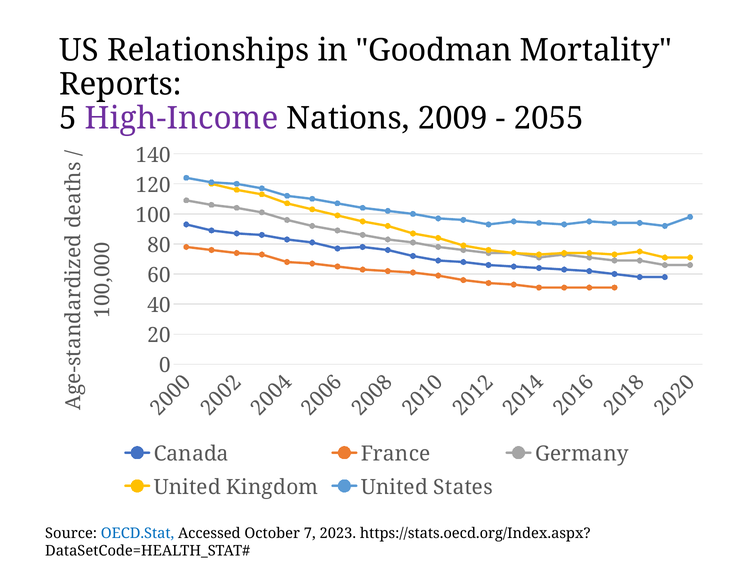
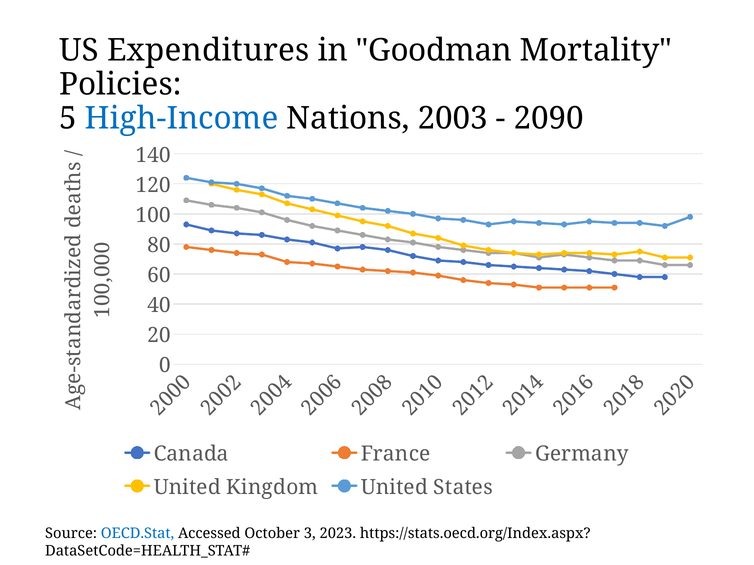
Relationships: Relationships -> Expenditures (208, 51)
Reports: Reports -> Policies (121, 85)
High-Income colour: purple -> blue (182, 118)
2009: 2009 -> 2003 (453, 118)
2055: 2055 -> 2090 (549, 118)
7: 7 -> 3 (310, 534)
